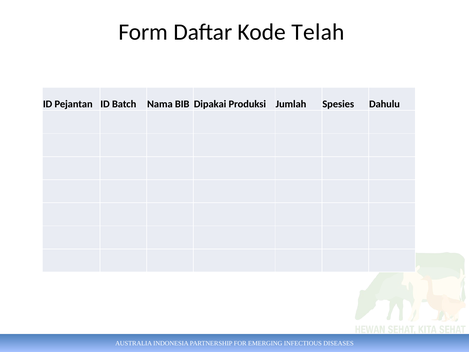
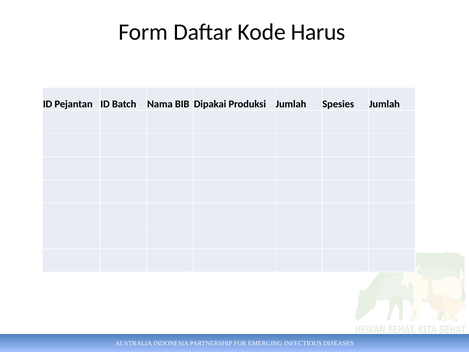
Telah: Telah -> Harus (318, 32)
Spesies Dahulu: Dahulu -> Jumlah (384, 104)
